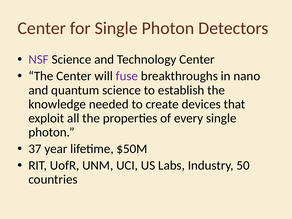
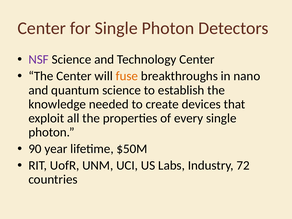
fuse colour: purple -> orange (127, 76)
37: 37 -> 90 (35, 149)
50: 50 -> 72 (243, 165)
